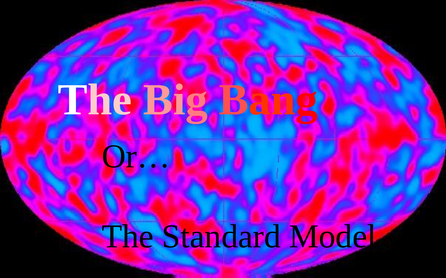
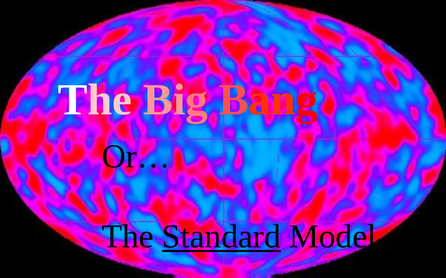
Standard underline: none -> present (221, 237)
